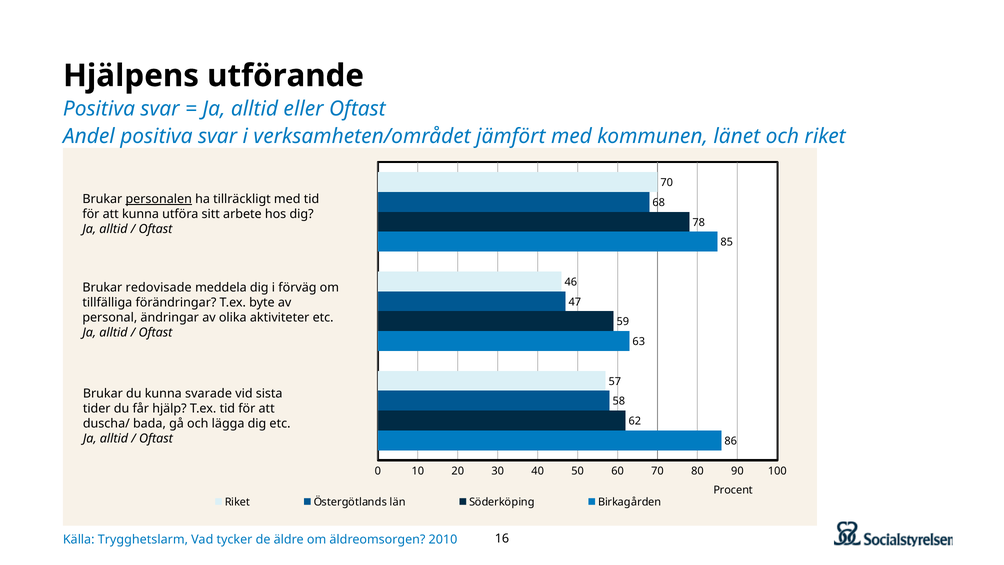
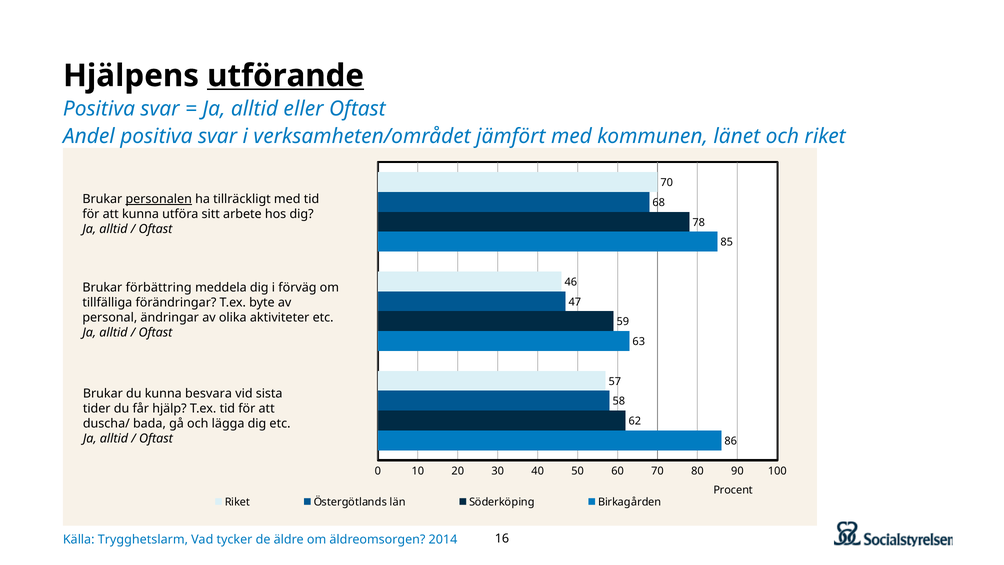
utförande underline: none -> present (286, 76)
redovisade: redovisade -> förbättring (159, 287)
svarade: svarade -> besvara (208, 393)
2010: 2010 -> 2014 (443, 539)
